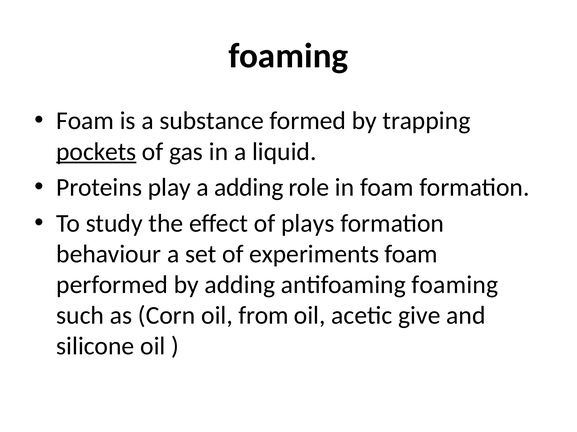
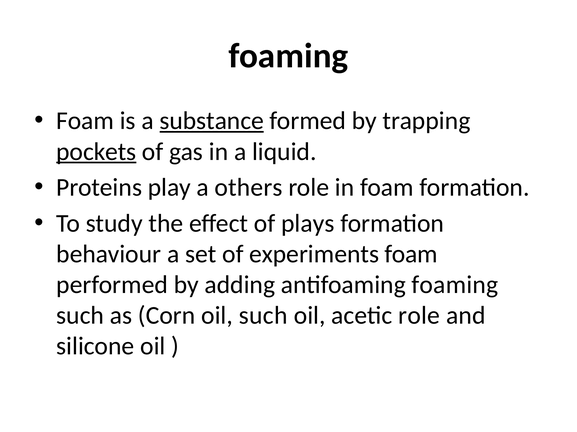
substance underline: none -> present (212, 121)
a adding: adding -> others (249, 188)
oil from: from -> such (263, 316)
acetic give: give -> role (419, 316)
